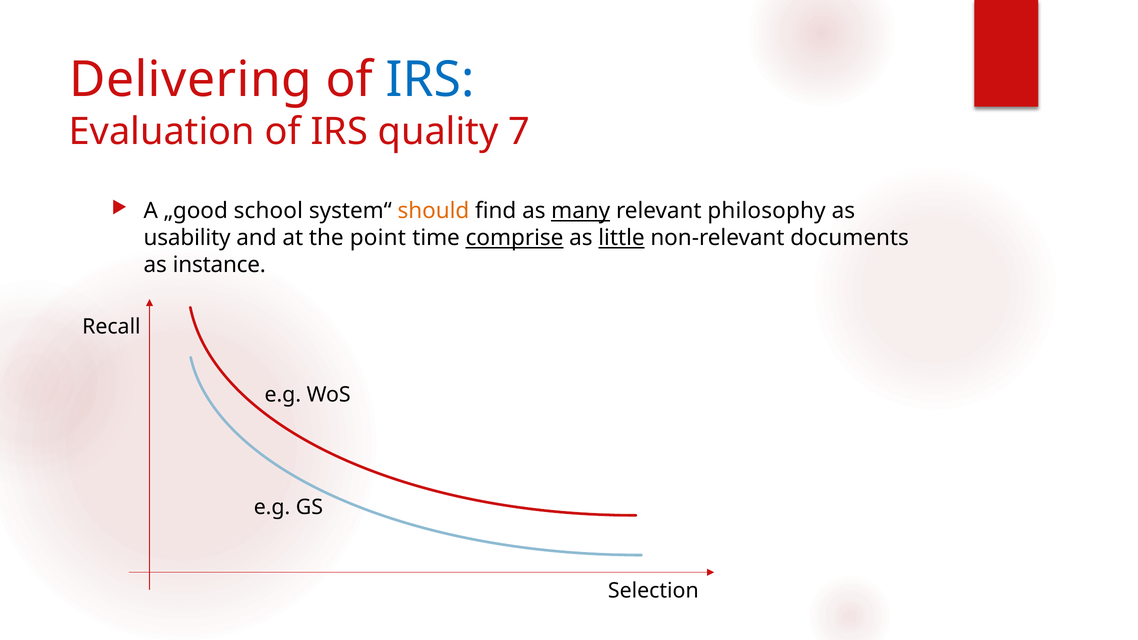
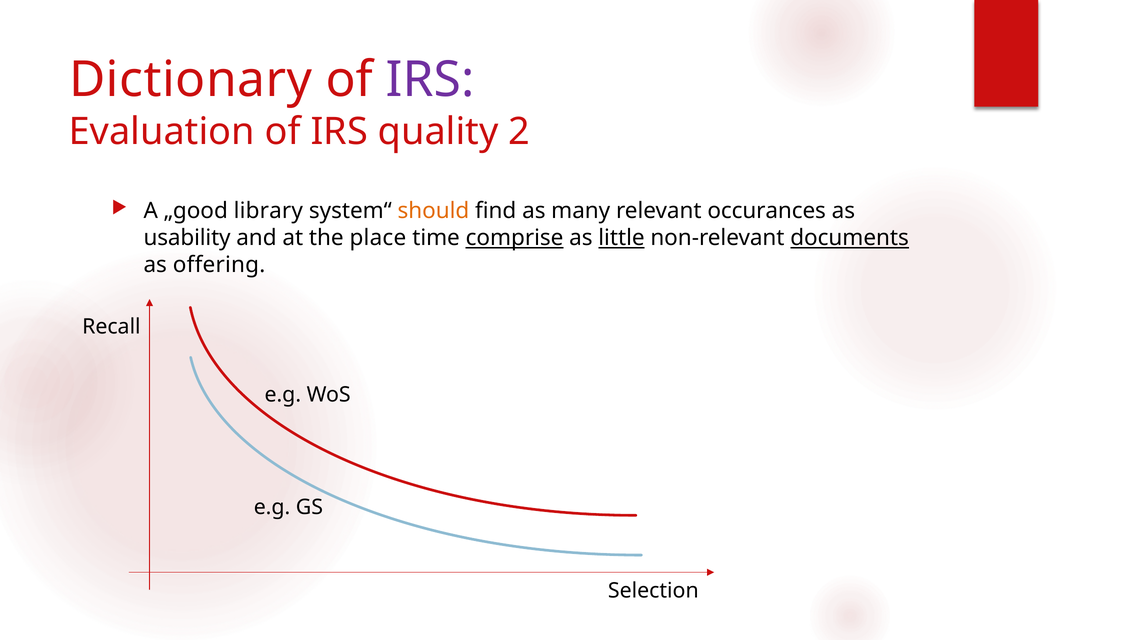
Delivering: Delivering -> Dictionary (191, 80)
IRS colour: blue -> purple (430, 80)
7: 7 -> 2 (519, 132)
school: school -> library (268, 211)
many underline: present -> none (581, 211)
philosophy: philosophy -> occurances (767, 211)
point: point -> place (378, 238)
documents underline: none -> present (850, 238)
instance: instance -> offering (219, 265)
